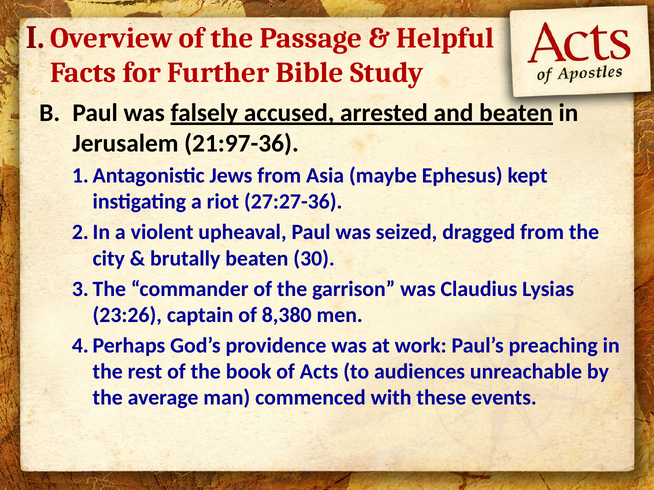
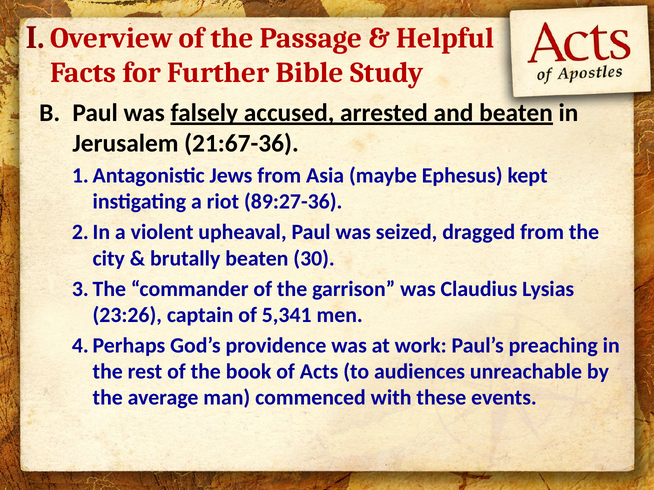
21:97-36: 21:97-36 -> 21:67-36 (241, 143)
27:27-36: 27:27-36 -> 89:27-36 (293, 202)
8,380: 8,380 -> 5,341 (287, 315)
